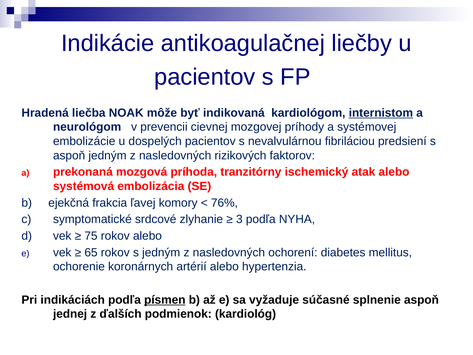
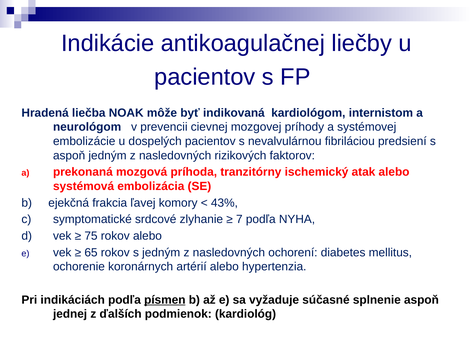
internistom underline: present -> none (381, 113)
76%: 76% -> 43% (224, 203)
3: 3 -> 7 (239, 219)
